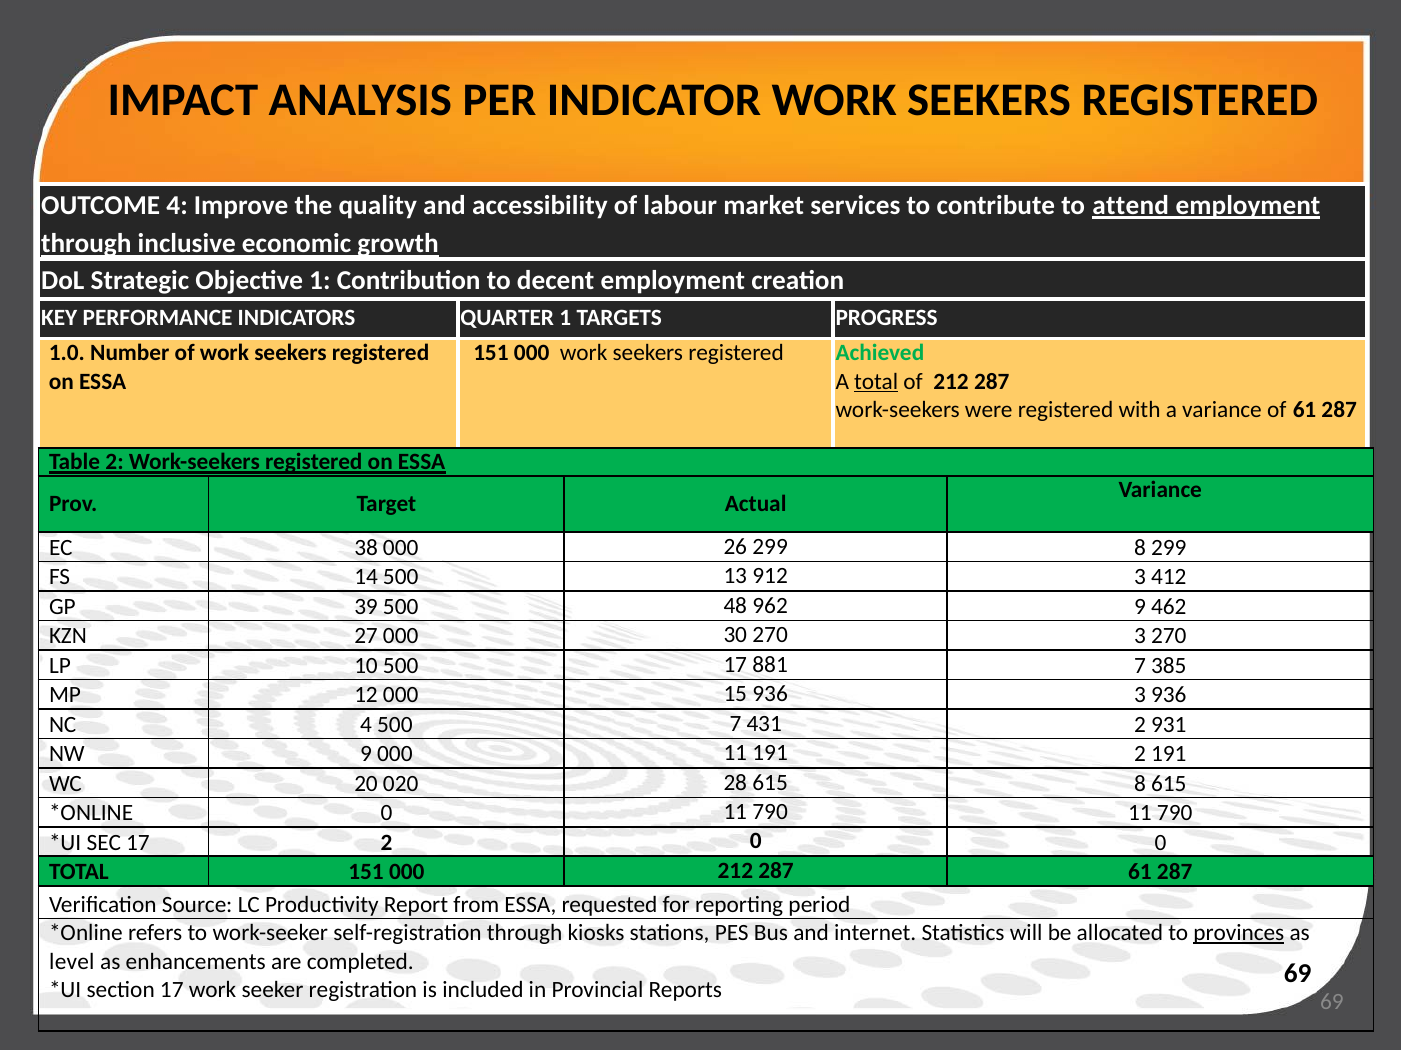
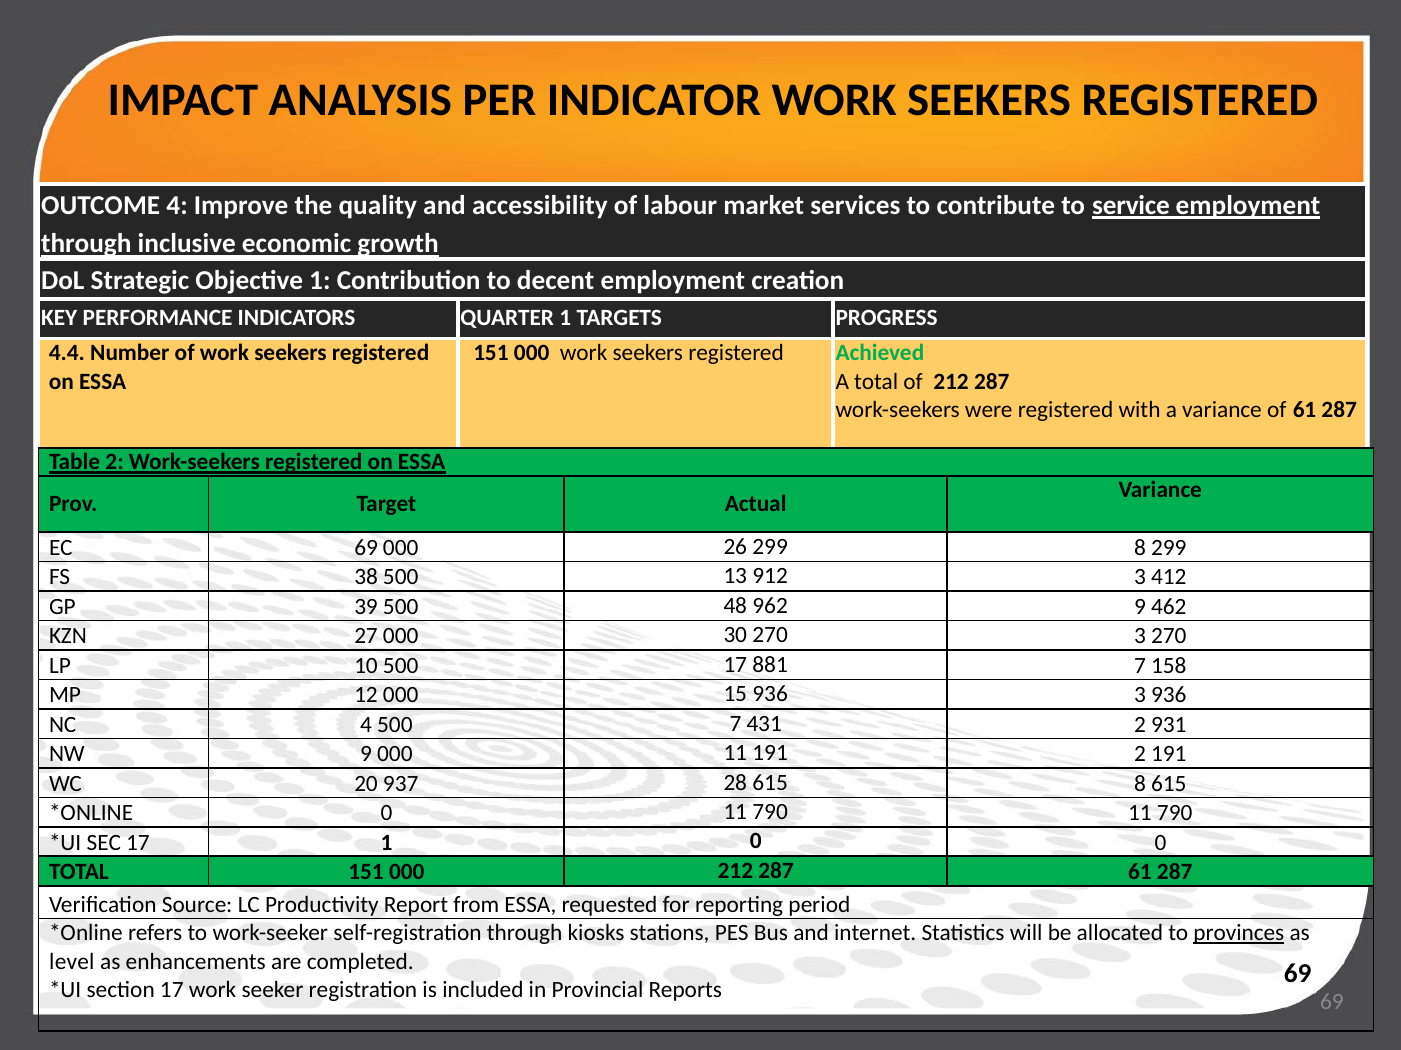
attend: attend -> service (1131, 206)
1.0: 1.0 -> 4.4 (67, 353)
total underline: present -> none (876, 382)
EC 38: 38 -> 69 (366, 548)
14: 14 -> 38 (366, 577)
385: 385 -> 158 (1169, 666)
020: 020 -> 937 (401, 784)
17 2: 2 -> 1 (387, 843)
